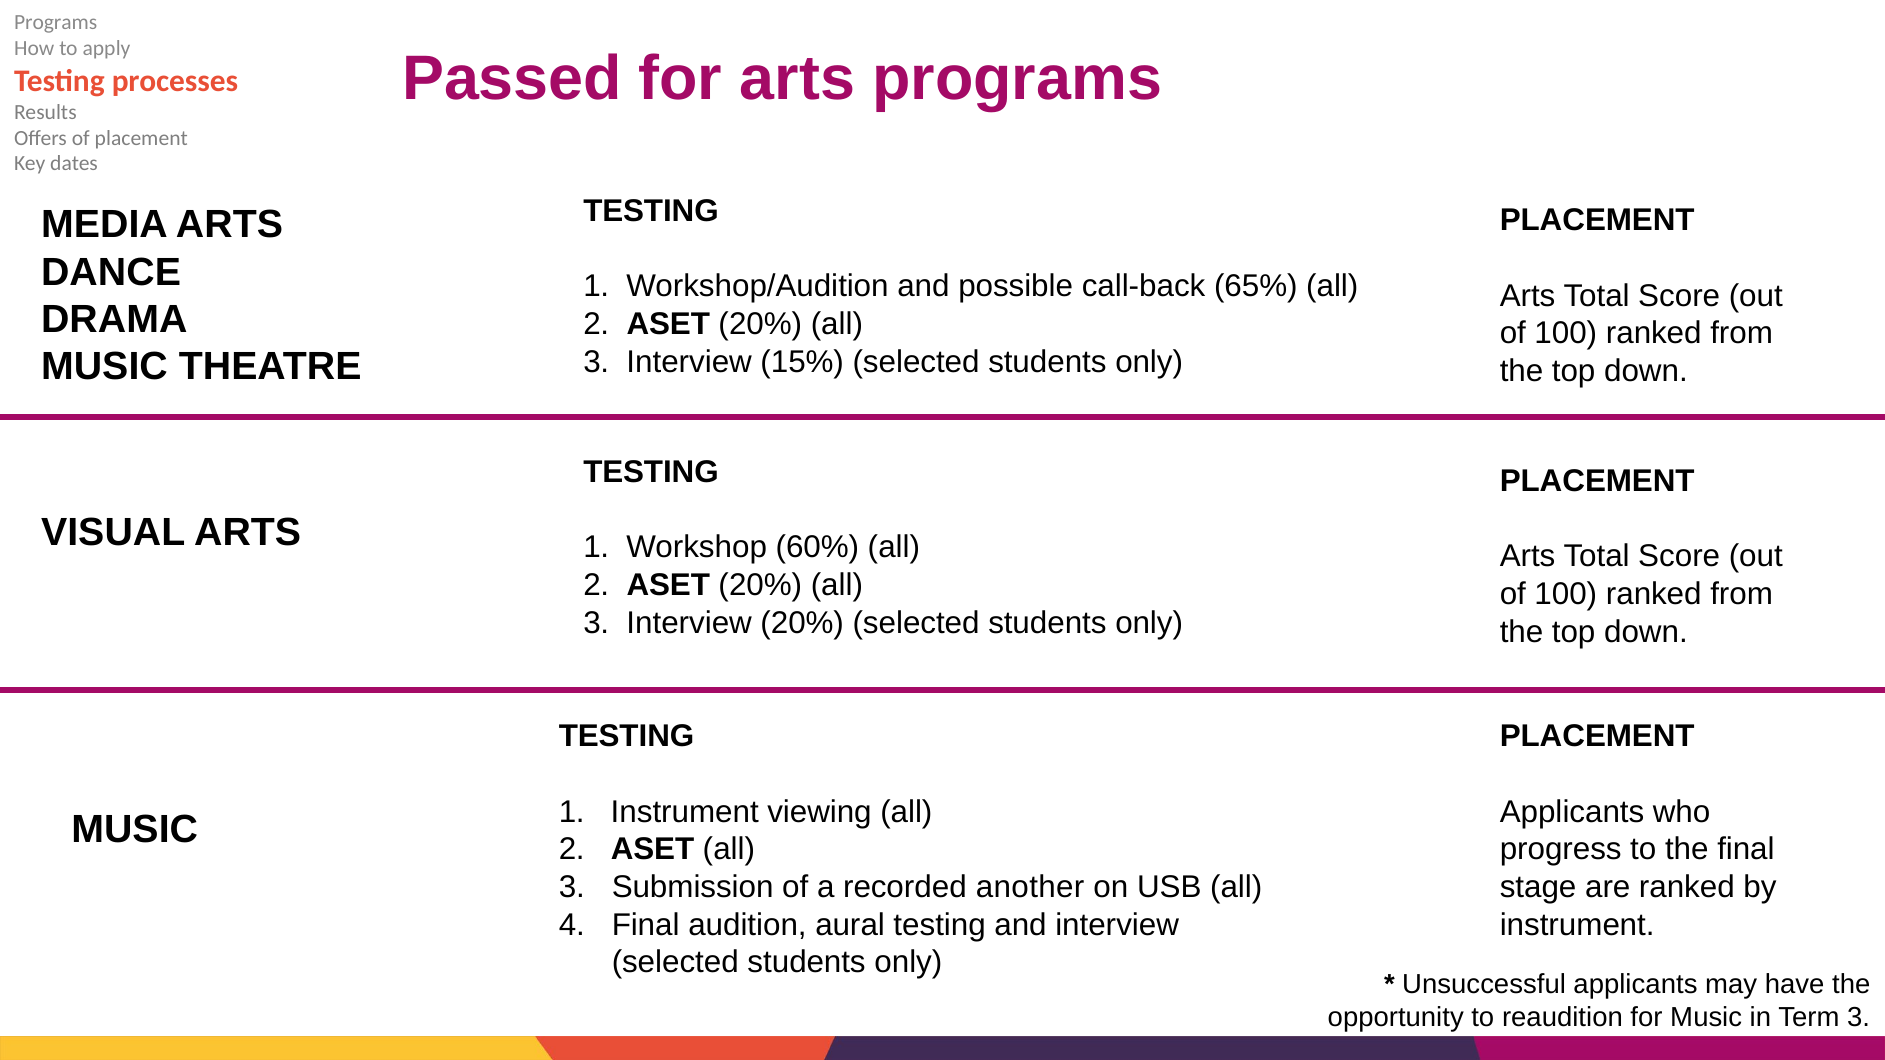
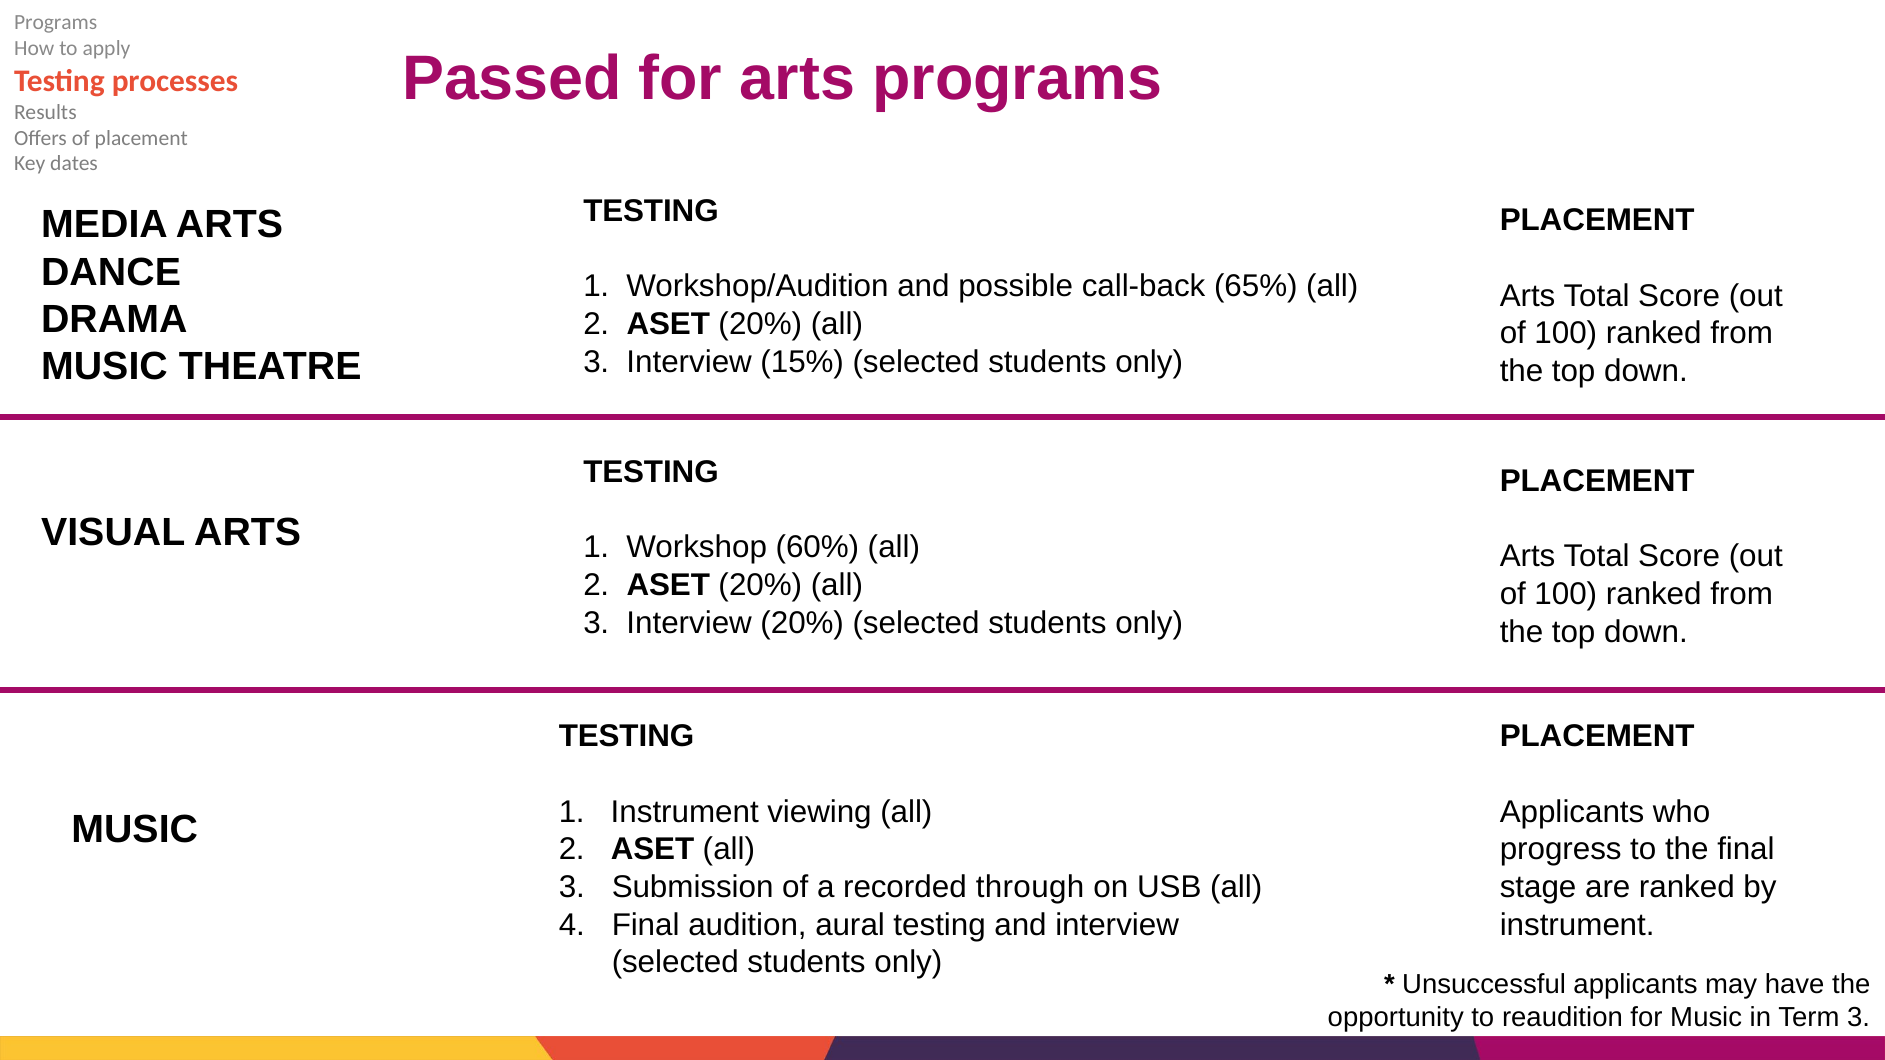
another: another -> through (1030, 888)
